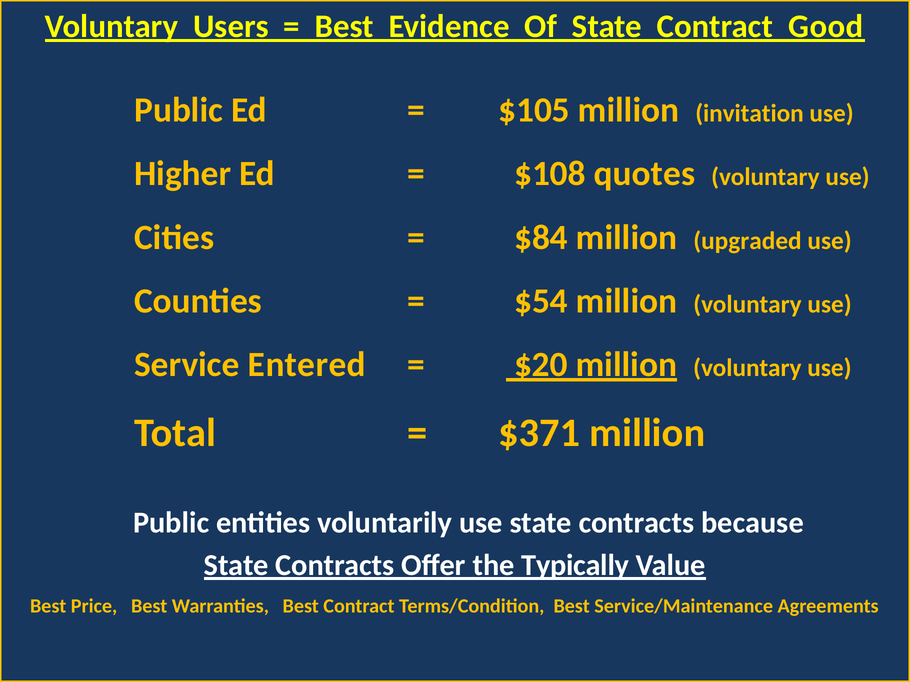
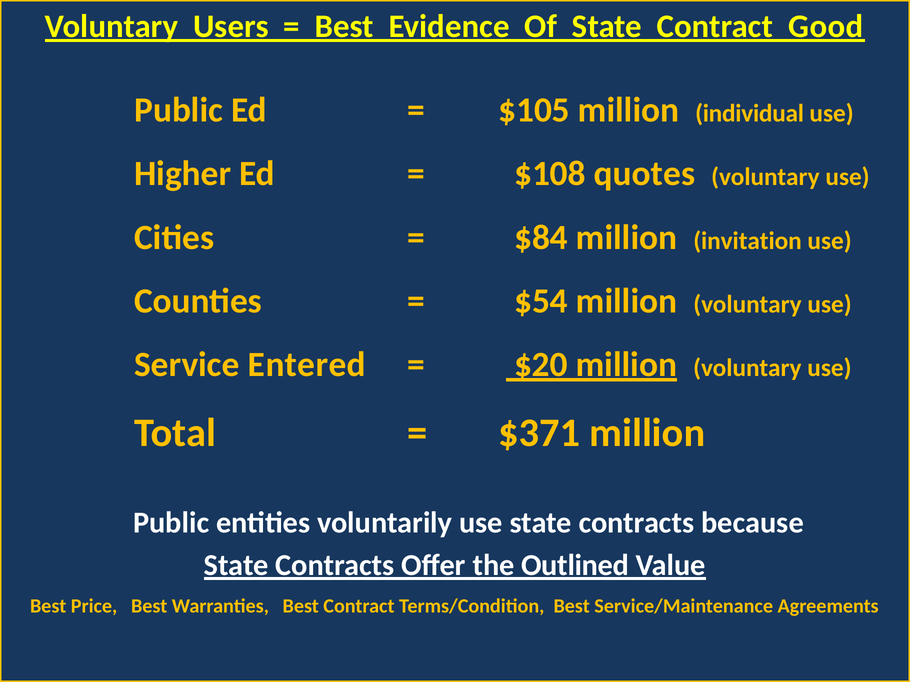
invitation: invitation -> individual (750, 113)
upgraded: upgraded -> invitation (748, 241)
Typically: Typically -> Outlined (575, 566)
